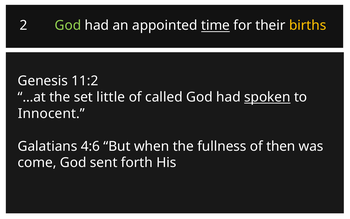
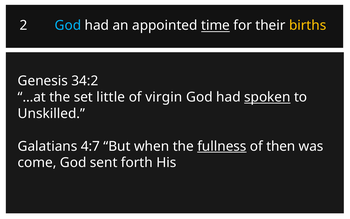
God colour: light green -> light blue (68, 25)
11:2: 11:2 -> 34:2 (85, 81)
called: called -> virgin (164, 97)
Innocent: Innocent -> Unskilled (51, 113)
4:6: 4:6 -> 4:7 (90, 146)
fullness underline: none -> present (222, 146)
